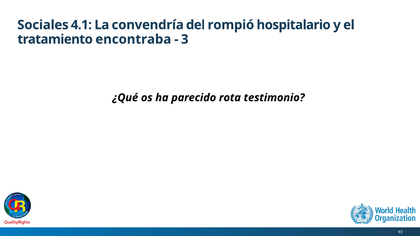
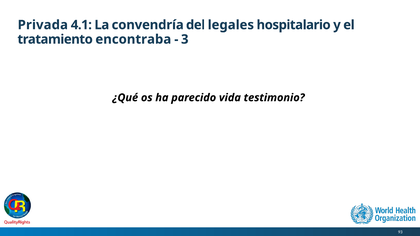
Sociales: Sociales -> Privada (43, 25)
rompió: rompió -> legales (231, 25)
rota: rota -> vida (230, 98)
